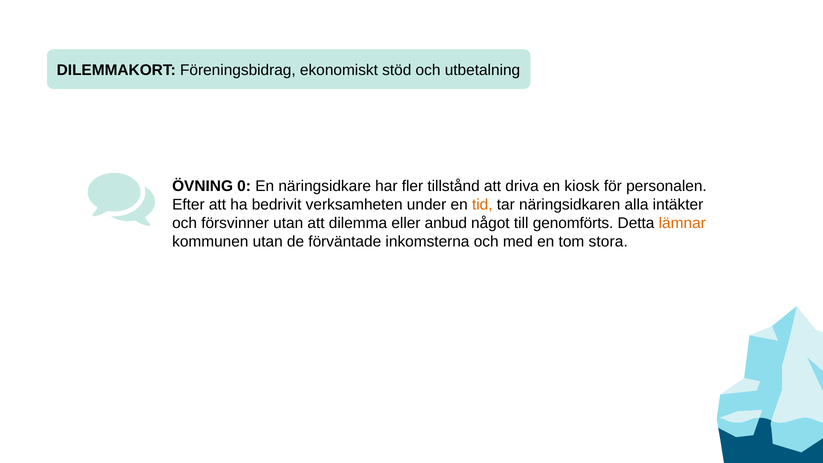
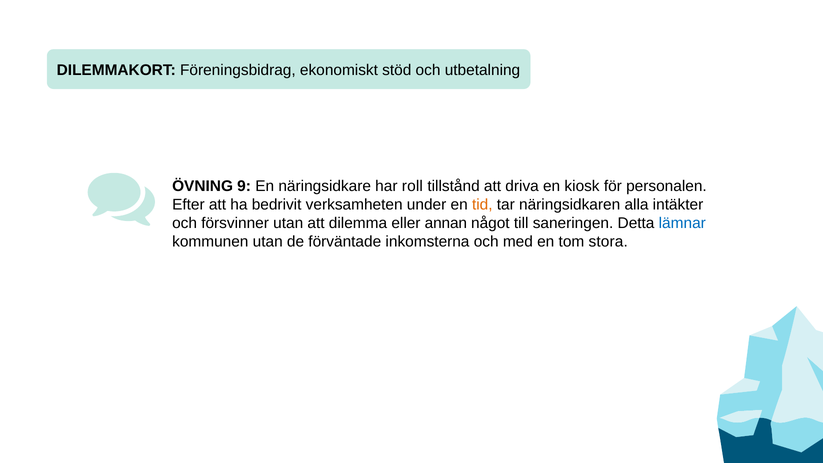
0: 0 -> 9 (244, 186)
fler: fler -> roll (412, 186)
anbud: anbud -> annan (446, 223)
genomförts: genomförts -> saneringen (573, 223)
lämnar colour: orange -> blue (682, 223)
